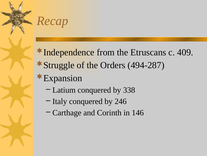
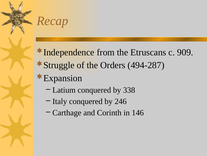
409: 409 -> 909 (185, 52)
